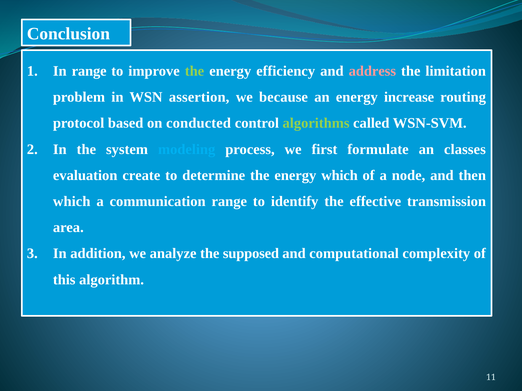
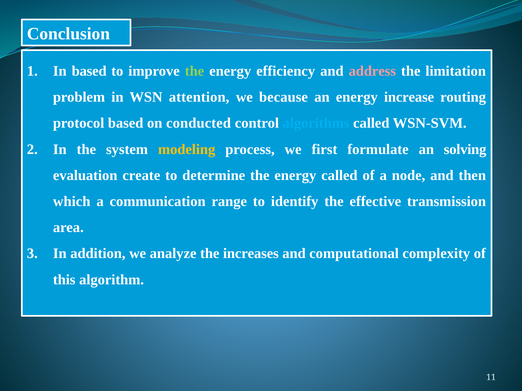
In range: range -> based (89, 71)
assertion: assertion -> attention (199, 97)
algorithms colour: light green -> light blue (316, 123)
modeling colour: light blue -> yellow (187, 149)
classes: classes -> solving (465, 149)
energy which: which -> called (339, 176)
supposed: supposed -> increases (251, 254)
